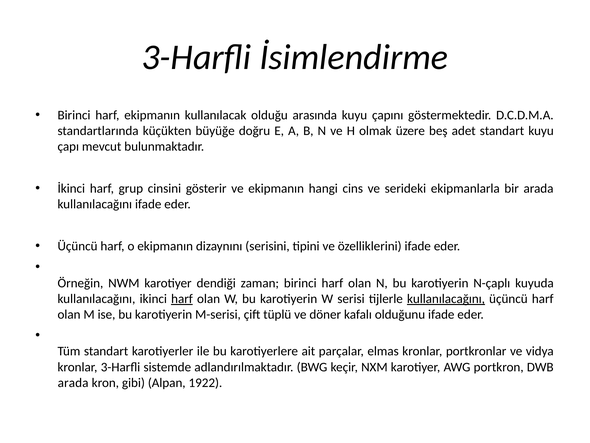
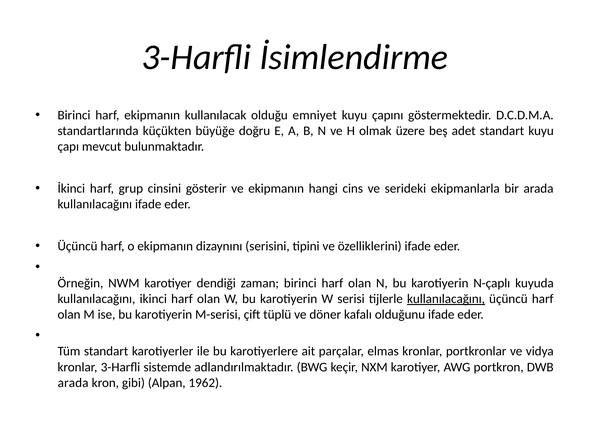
arasında: arasında -> emniyet (315, 115)
harf underline: present -> none (182, 298)
1922: 1922 -> 1962 (205, 382)
